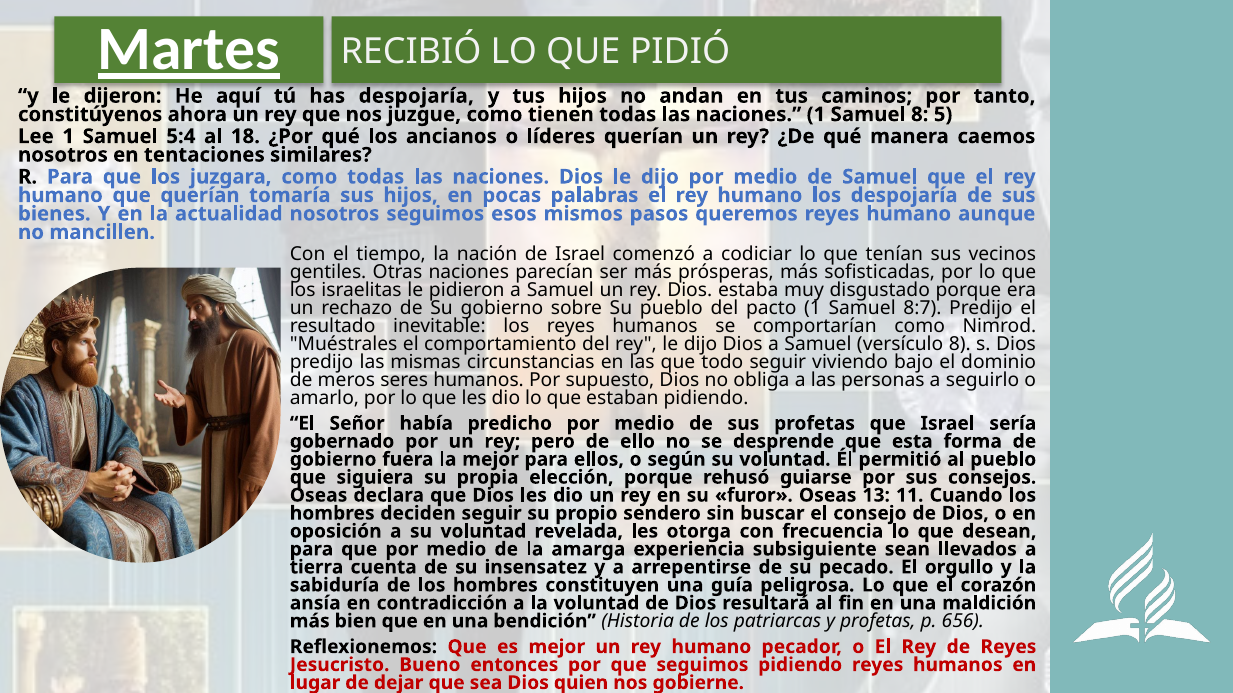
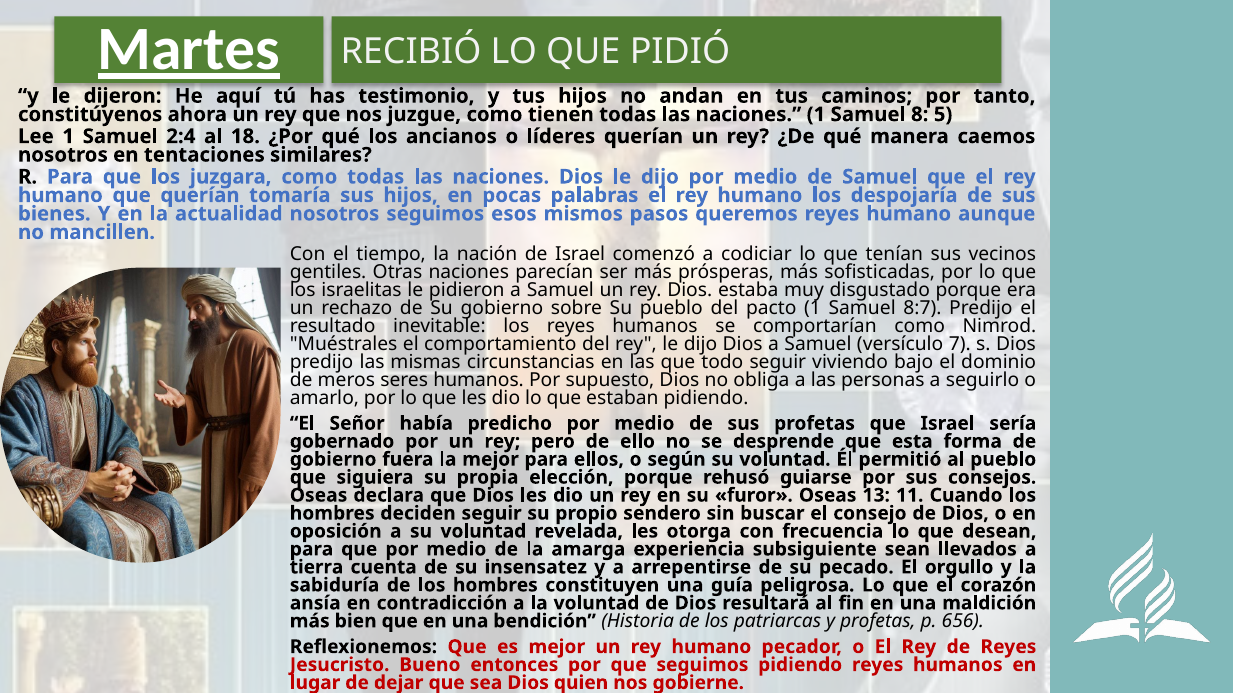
has despojaría: despojaría -> testimonio (416, 96)
5:4: 5:4 -> 2:4 (181, 136)
versículo 8: 8 -> 7 (960, 344)
